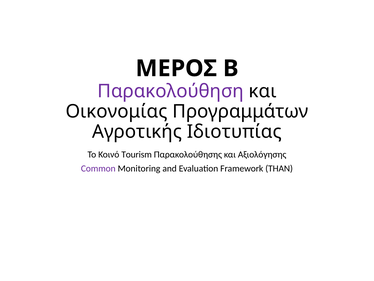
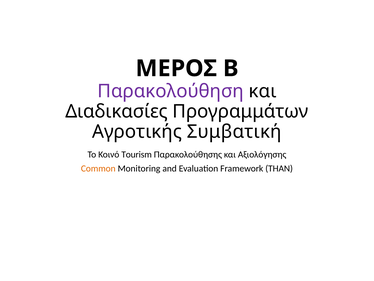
Οικονομίας: Οικονομίας -> Διαδικασίες (117, 111)
Ιδιοτυπίας: Ιδιοτυπίας -> Συμβατική (234, 131)
Common colour: purple -> orange (98, 168)
